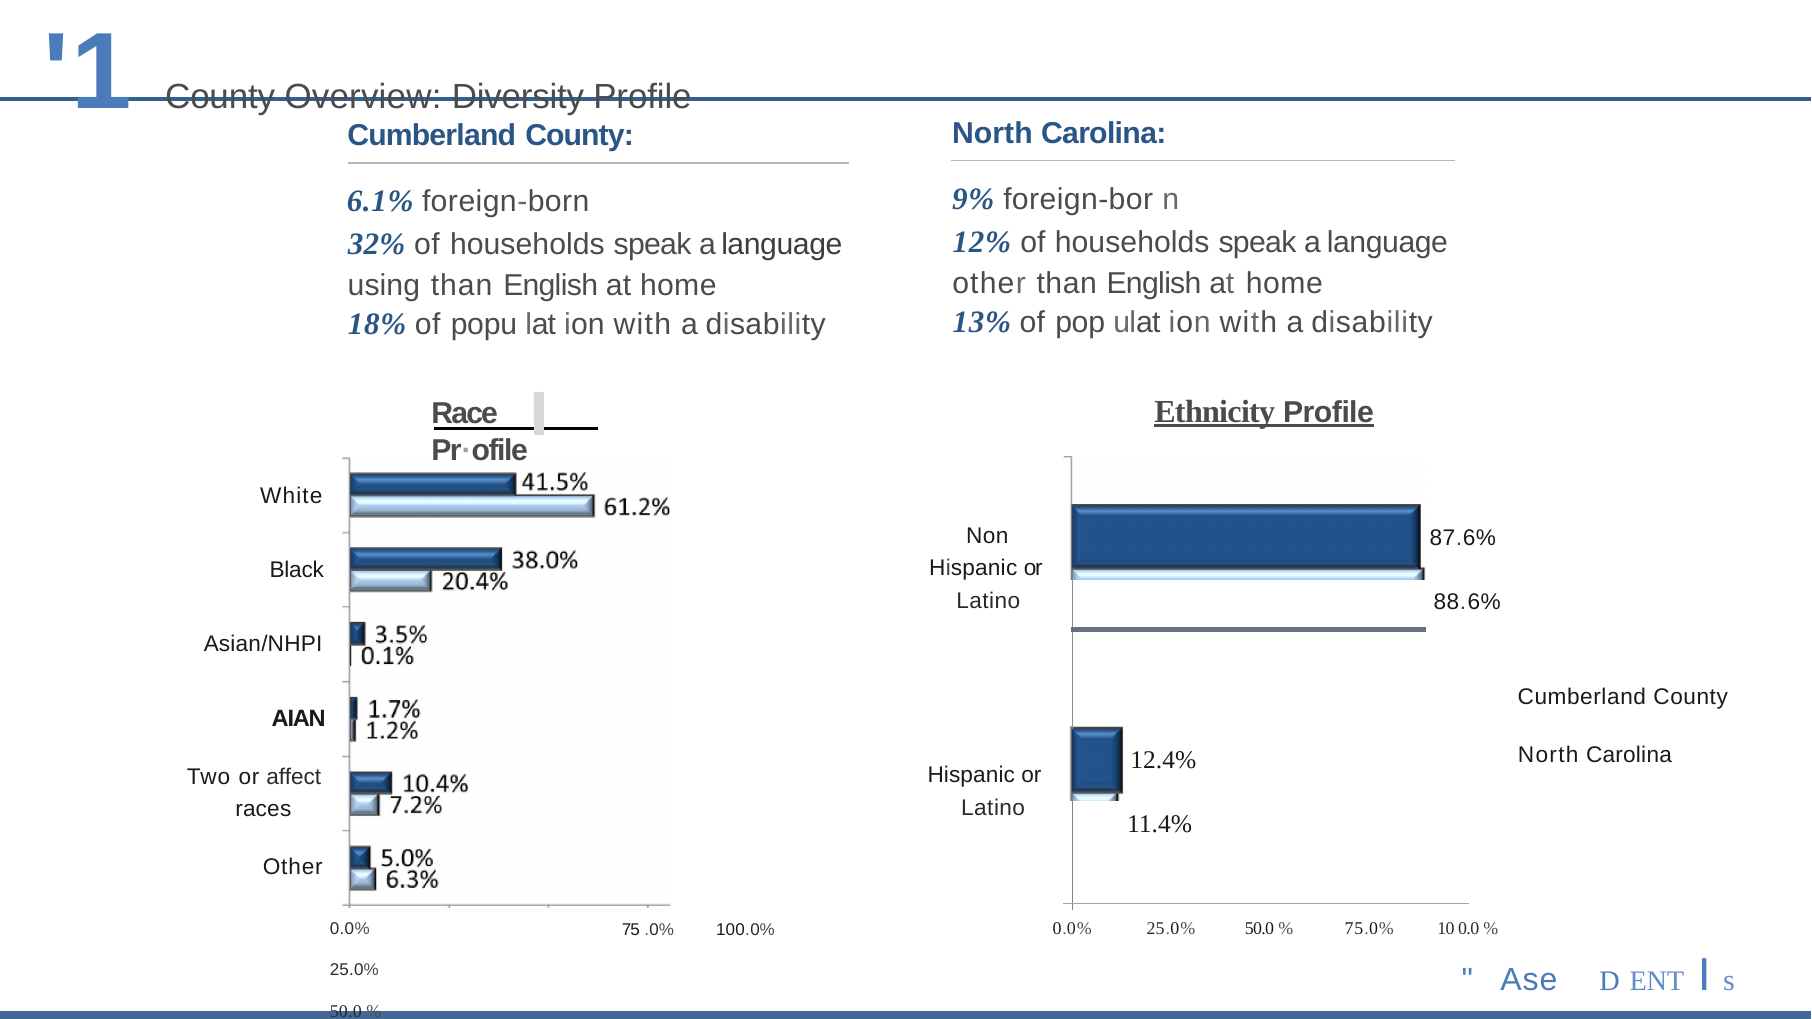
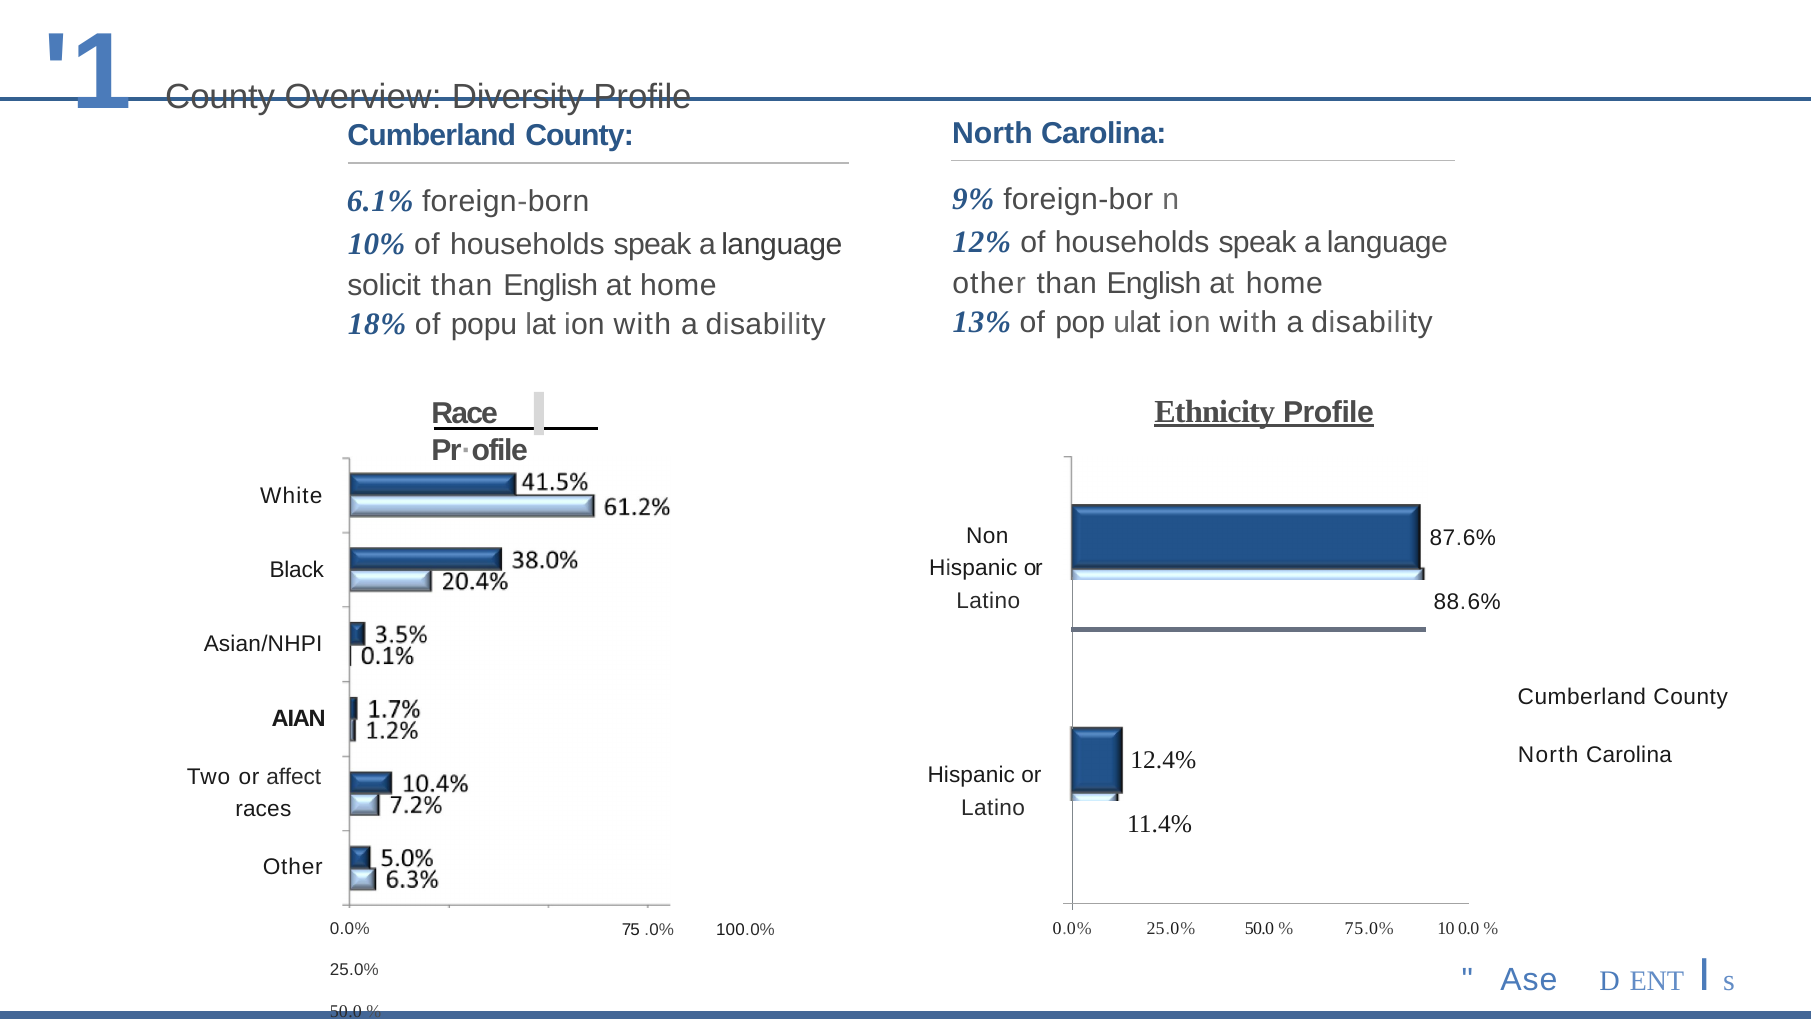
32%: 32% -> 10% (377, 244)
using: using -> solicit (384, 285)
